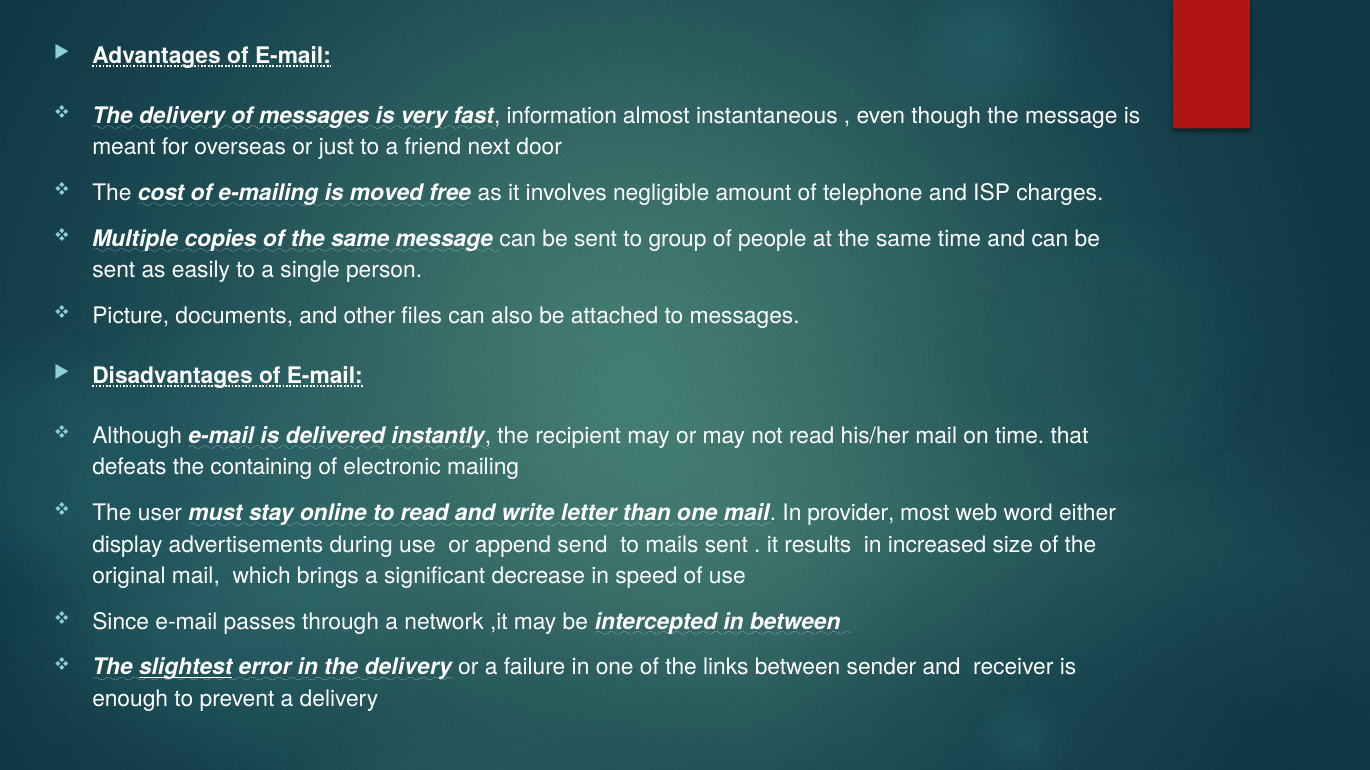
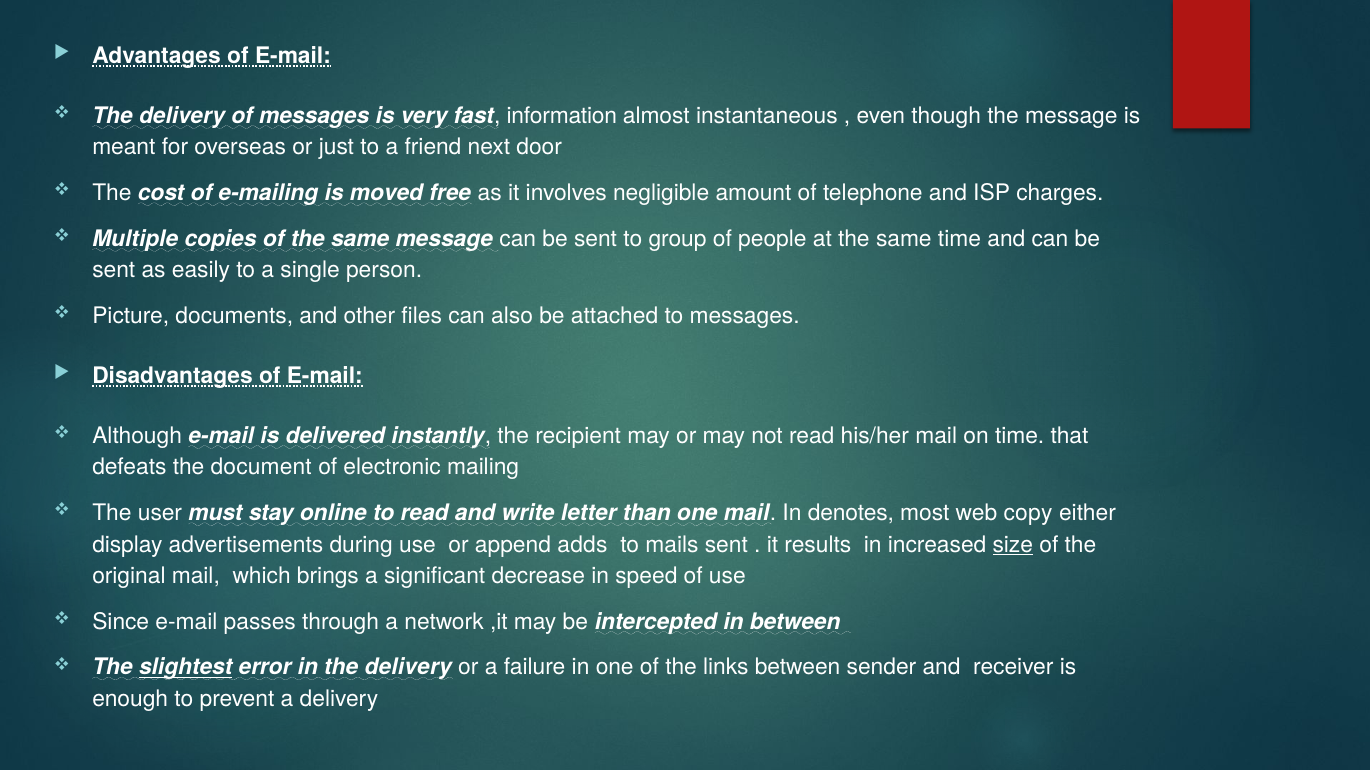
containing: containing -> document (261, 468)
provider: provider -> denotes (851, 513)
word: word -> copy (1028, 513)
send: send -> adds (582, 545)
size underline: none -> present (1013, 545)
